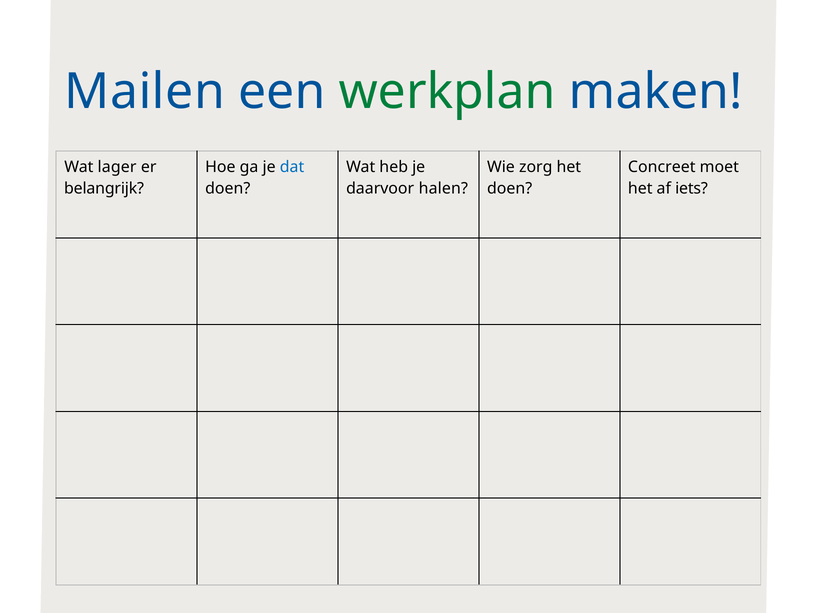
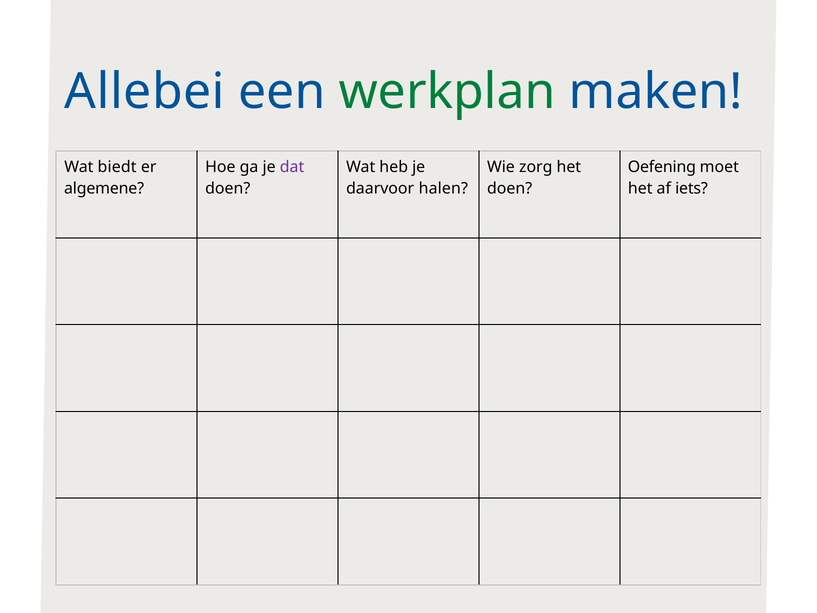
Mailen: Mailen -> Allebei (145, 92)
lager: lager -> biedt (117, 167)
dat colour: blue -> purple (292, 167)
Concreet: Concreet -> Oefening (662, 167)
belangrijk: belangrijk -> algemene (104, 189)
